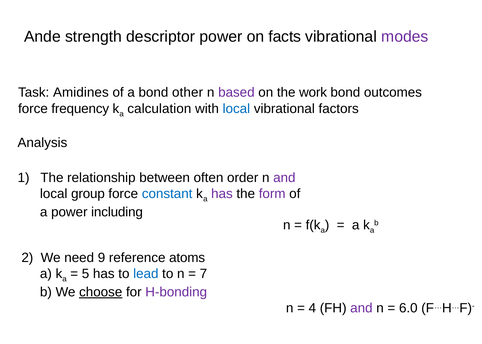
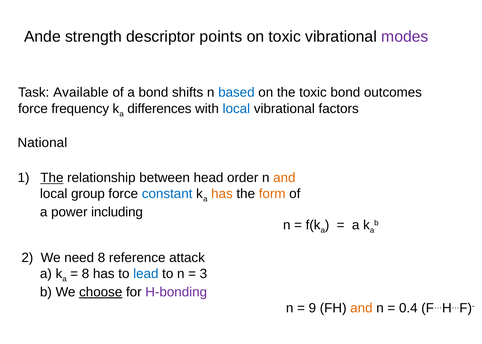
descriptor power: power -> points (221, 37)
on facts: facts -> toxic (285, 37)
Amidines: Amidines -> Available (81, 92)
other: other -> shifts (188, 92)
based colour: purple -> blue (236, 92)
the work: work -> toxic (313, 92)
calculation: calculation -> differences (159, 109)
Analysis: Analysis -> National (42, 143)
The underline: none -> present (52, 178)
often: often -> head (209, 178)
and colour: purple -> orange (284, 178)
has colour: purple -> orange (222, 194)
form colour: purple -> orange (272, 194)
need 9: 9 -> 8 (101, 257)
atoms: atoms -> attack (187, 257)
5: 5 -> 8 (86, 274)
7: 7 -> 3 (203, 274)
4: 4 -> 9 (312, 308)
and colour: purple -> orange (361, 308)
6.0: 6.0 -> 0.4 (408, 308)
